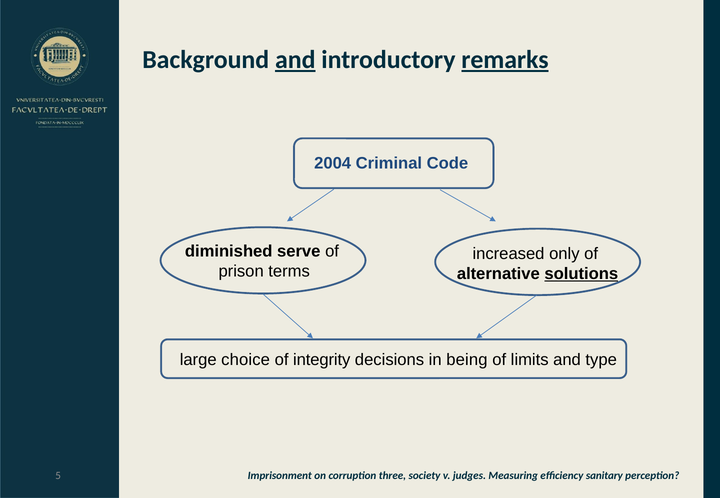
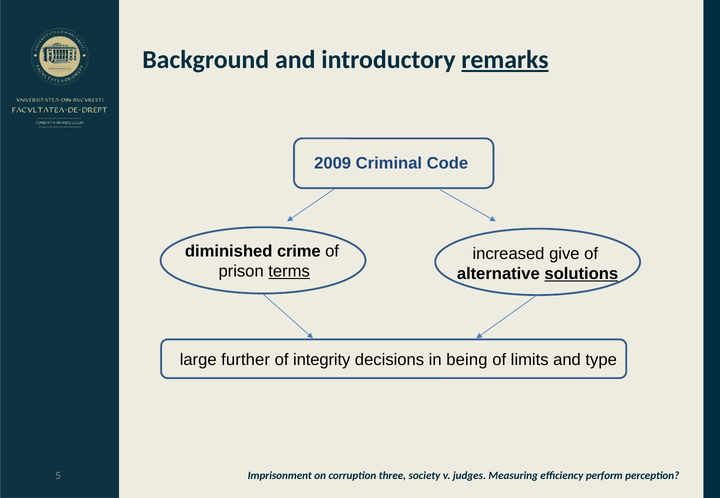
and underline: present -> none (295, 60)
2004: 2004 -> 2009 (333, 163)
serve: serve -> crime (299, 251)
only: only -> give (564, 254)
terms underline: none -> present (289, 271)
choice: choice -> further (246, 360)
sanitary: sanitary -> perform (604, 476)
